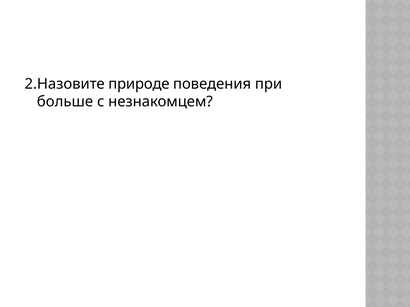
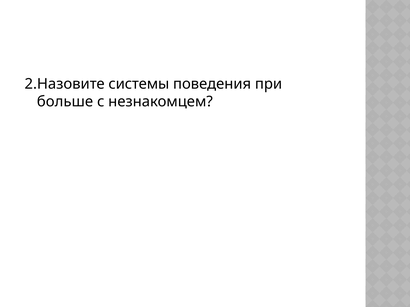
природе: природе -> системы (139, 84)
